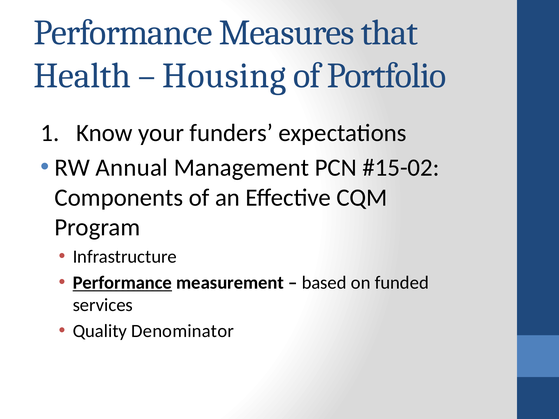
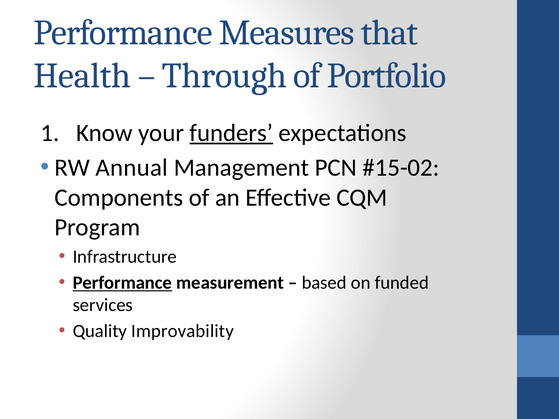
Housing: Housing -> Through (225, 76)
funders underline: none -> present (231, 133)
Denominator: Denominator -> Improvability (183, 331)
